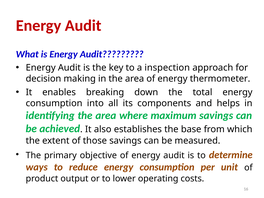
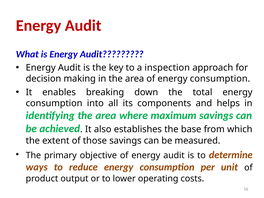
of energy thermometer: thermometer -> consumption (220, 79)
